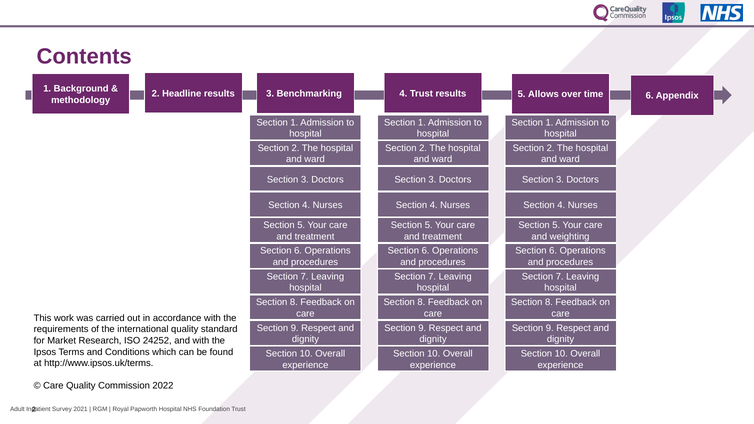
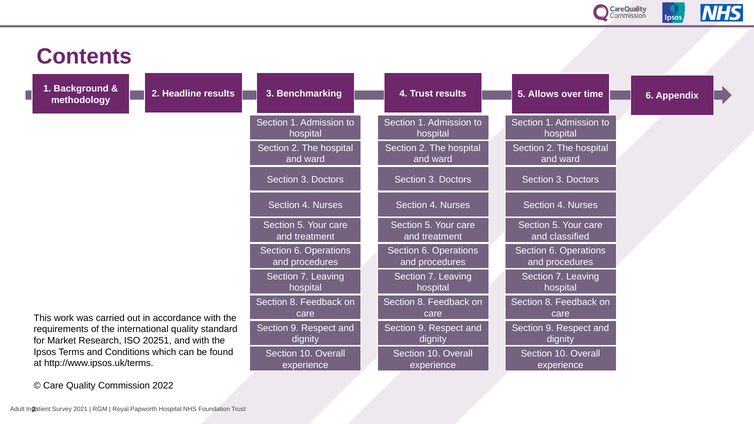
weighting: weighting -> classified (570, 237)
24252: 24252 -> 20251 (157, 341)
